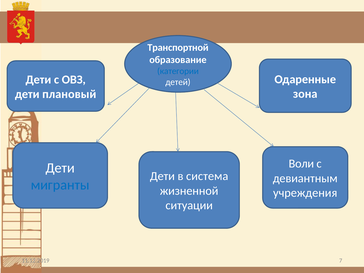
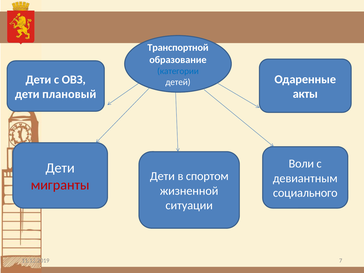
зона: зона -> акты (305, 94)
система: система -> спортом (207, 176)
мигранты colour: blue -> red (60, 185)
учреждения: учреждения -> социального (305, 193)
